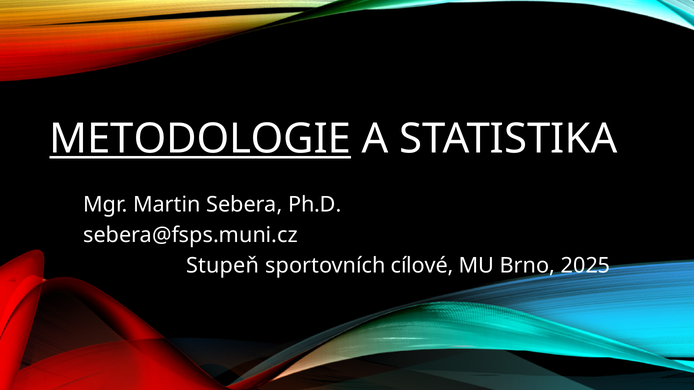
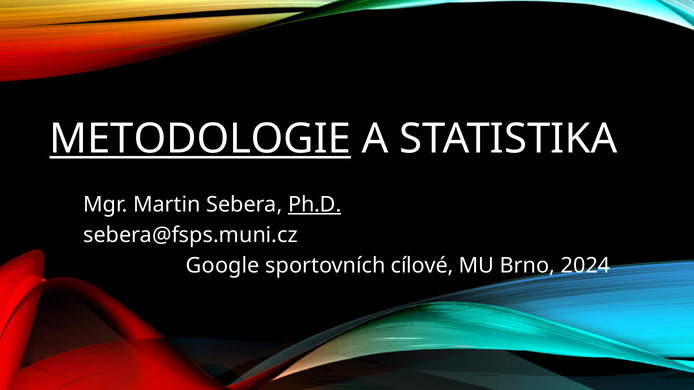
Ph.D underline: none -> present (315, 205)
Stupeň: Stupeň -> Google (223, 266)
2025: 2025 -> 2024 (586, 266)
